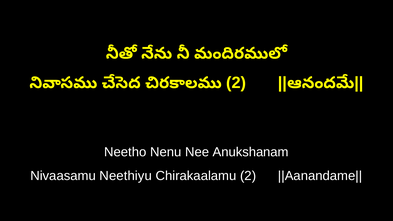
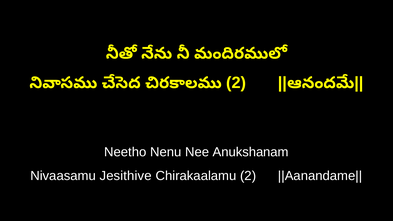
Neethiyu: Neethiyu -> Jesithive (126, 176)
